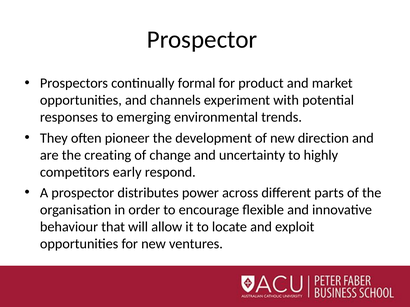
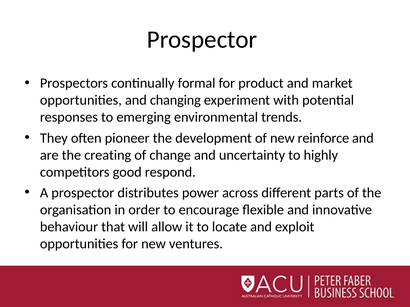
channels: channels -> changing (175, 100)
direction: direction -> reinforce (323, 138)
early: early -> good (127, 172)
